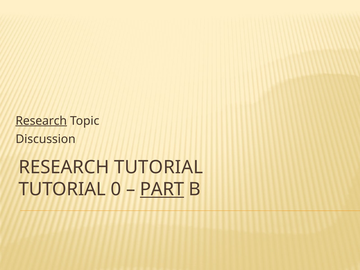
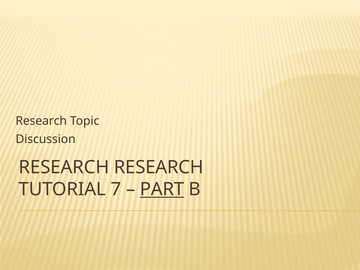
Research underline: present -> none (41, 121)
RESEARCH TUTORIAL: TUTORIAL -> RESEARCH (159, 167)
0: 0 -> 7 (116, 189)
